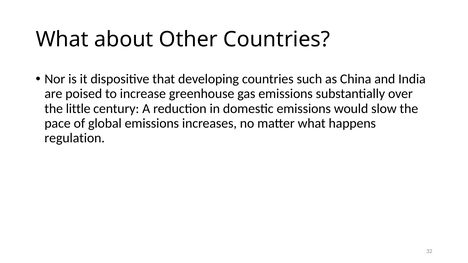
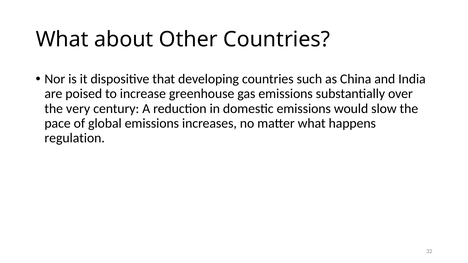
little: little -> very (78, 109)
